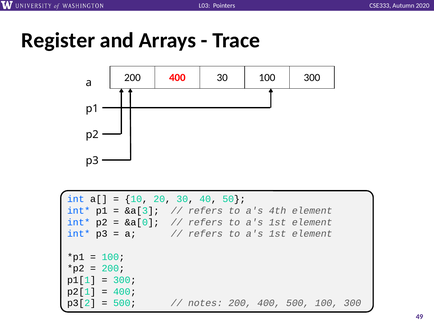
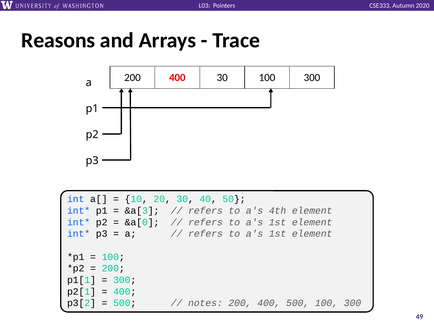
Register: Register -> Reasons (58, 40)
